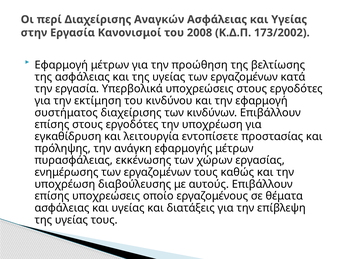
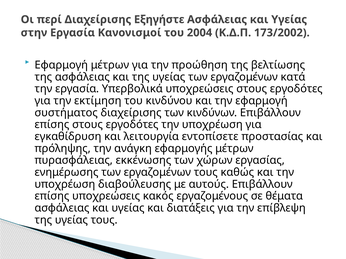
Αναγκών: Αναγκών -> Εξηγήστε (159, 20)
2008: 2008 -> 2004 (200, 33)
οποίο: οποίο -> κακός (158, 196)
